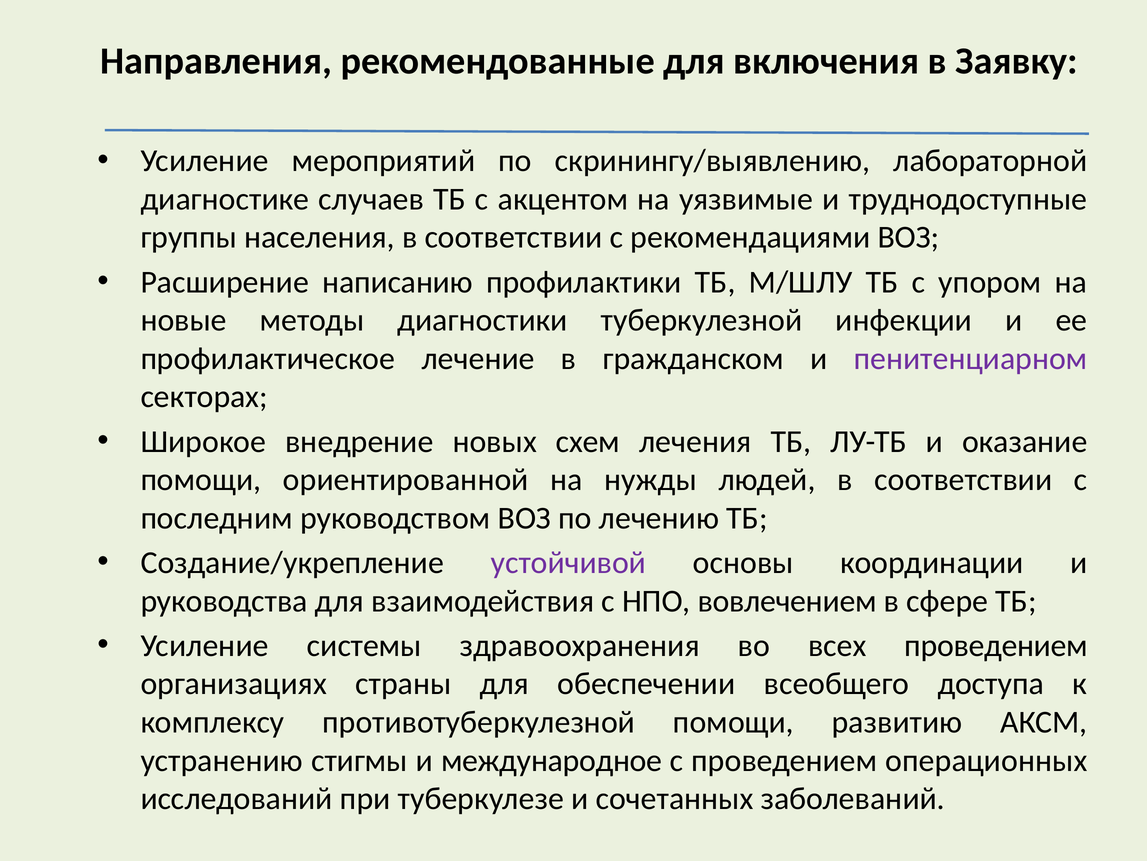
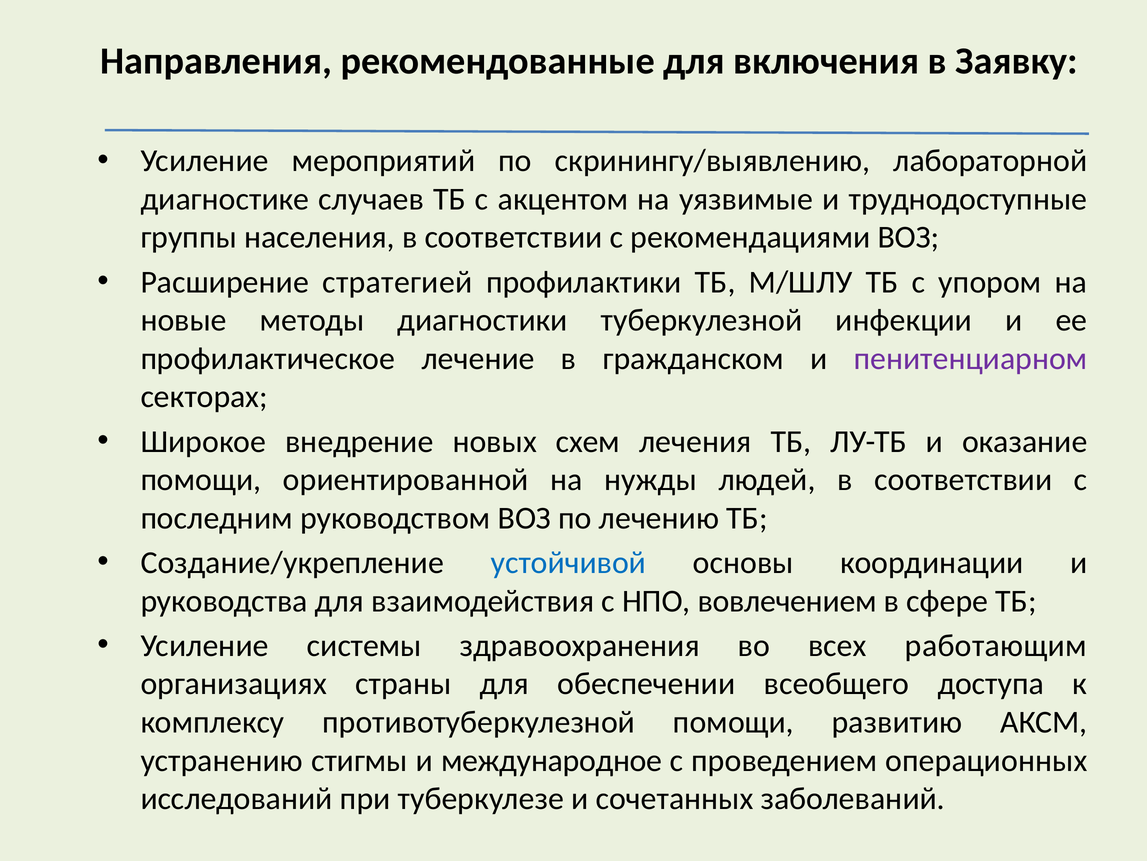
написанию: написанию -> стратегией (397, 282)
устойчивой colour: purple -> blue (568, 562)
всех проведением: проведением -> работающим (996, 645)
